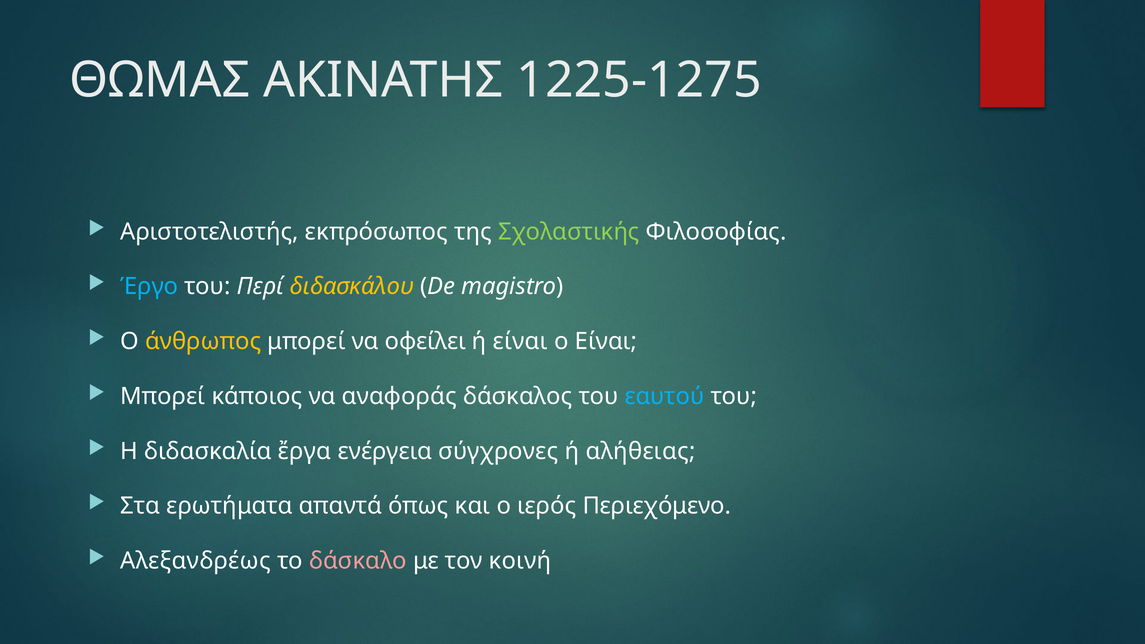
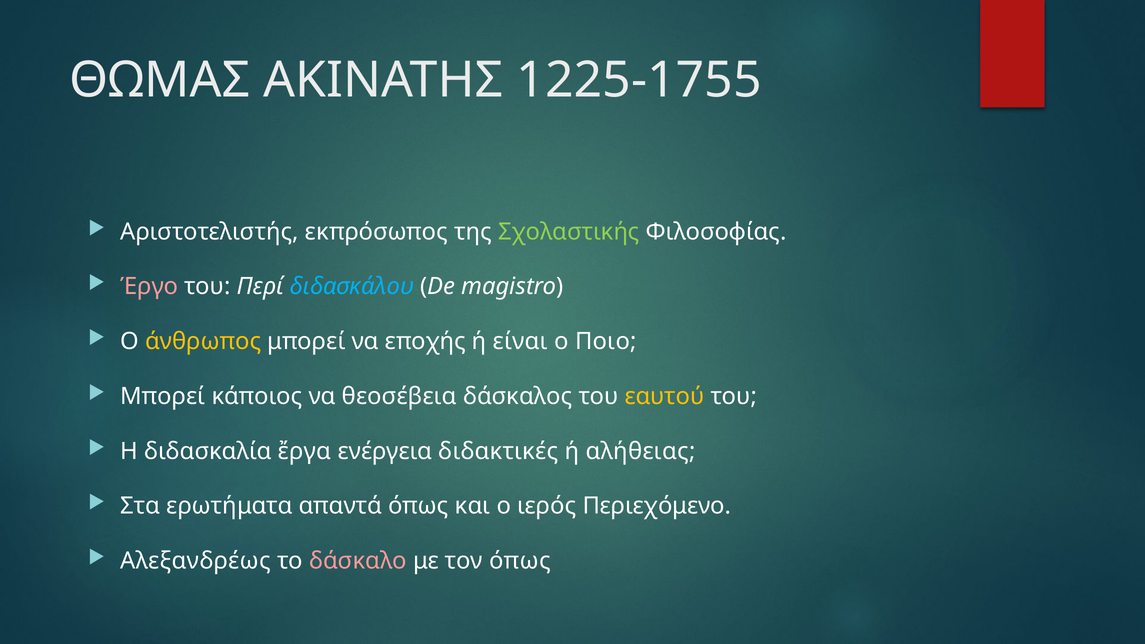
1225-1275: 1225-1275 -> 1225-1755 (639, 80)
Έργο colour: light blue -> pink (149, 287)
διδασκάλου colour: yellow -> light blue (352, 287)
οφείλει: οφείλει -> εποχής (425, 342)
ο Είναι: Είναι -> Ποιο (606, 342)
αναφοράς: αναφοράς -> θεοσέβεια (399, 396)
εαυτού colour: light blue -> yellow (665, 396)
σύγχρονες: σύγχρονες -> διδακτικές (498, 451)
τον κοινή: κοινή -> όπως (520, 561)
